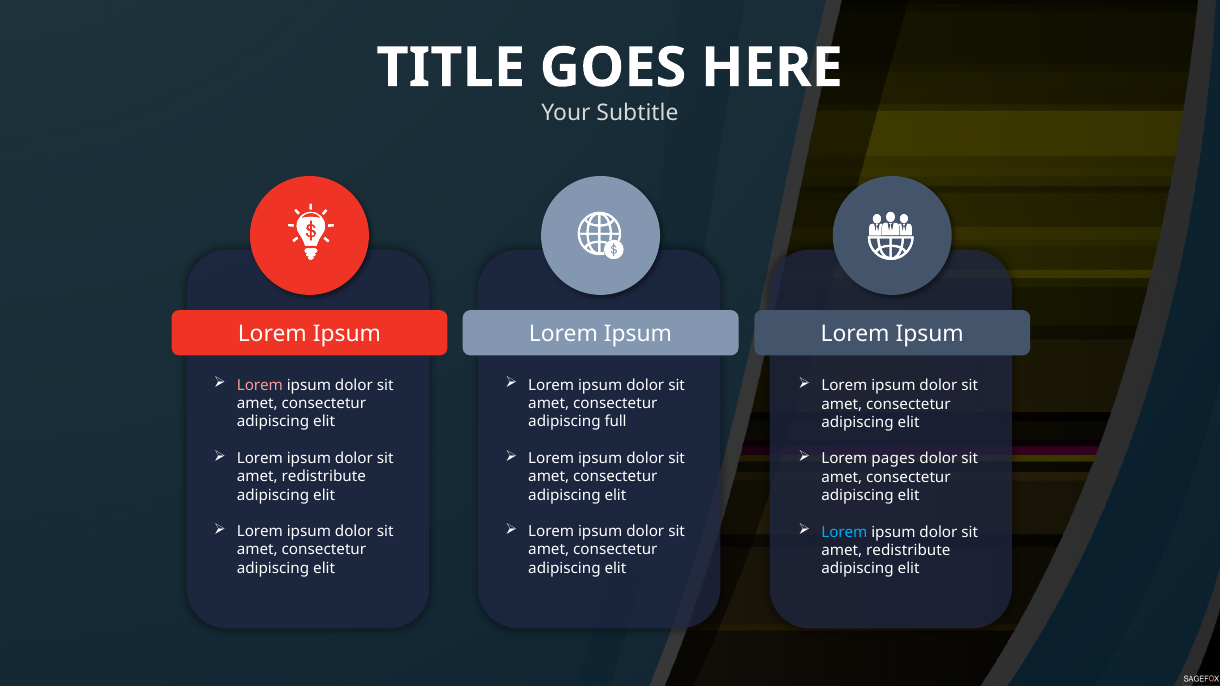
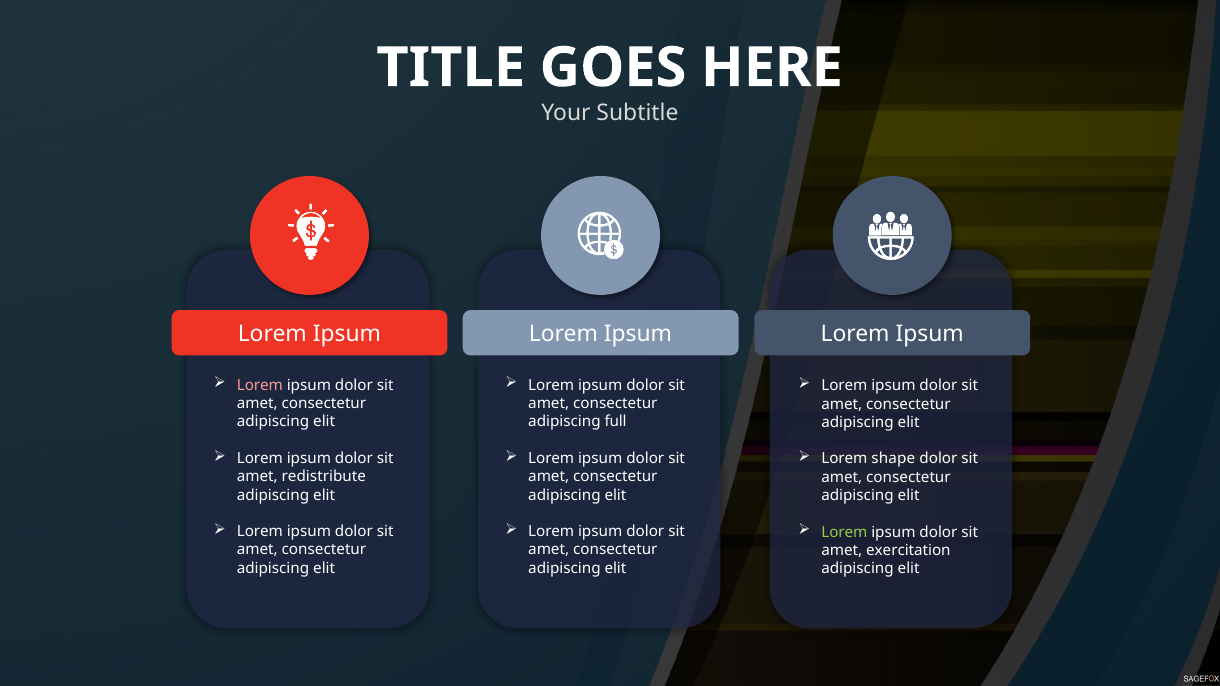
pages: pages -> shape (893, 459)
Lorem colour: light blue -> light green (844, 532)
redistribute: redistribute -> exercitation (908, 551)
